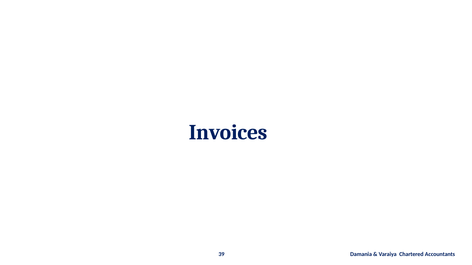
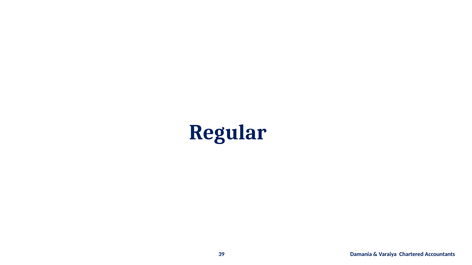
Invoices: Invoices -> Regular (228, 132)
